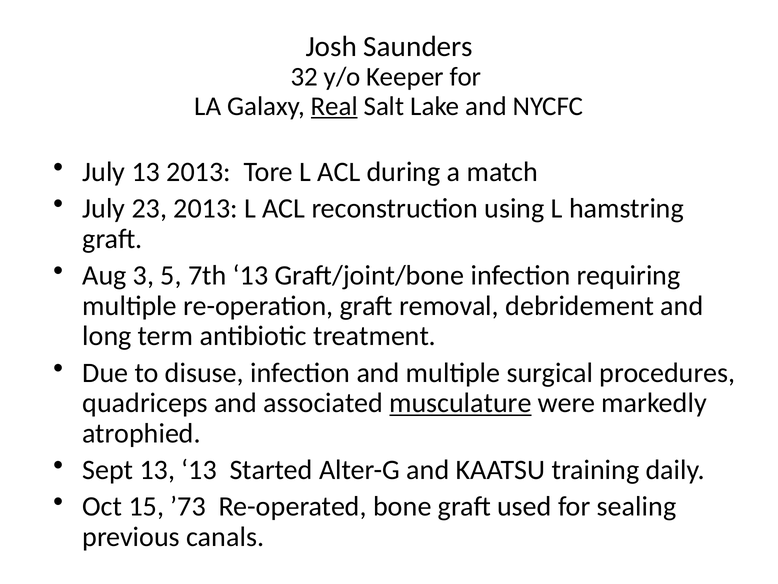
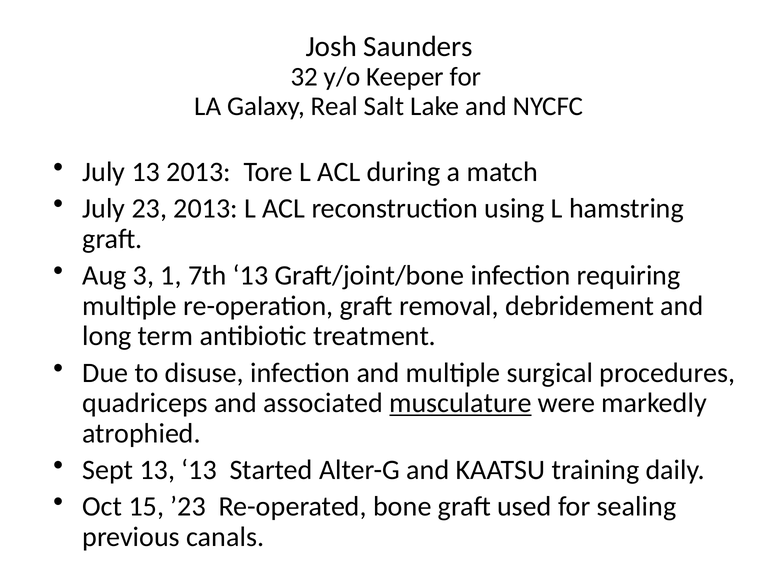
Real underline: present -> none (334, 106)
5: 5 -> 1 (171, 275)
’73: ’73 -> ’23 (188, 506)
